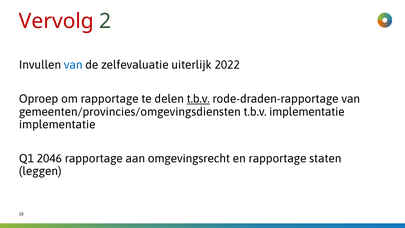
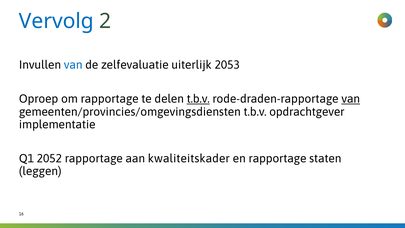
Vervolg colour: red -> blue (56, 21)
2022: 2022 -> 2053 (227, 65)
van underline: none -> present (351, 99)
t.b.v implementatie: implementatie -> opdrachtgever (307, 112)
2046: 2046 -> 2052 (49, 158)
omgevingsrecht: omgevingsrecht -> kwaliteitskader (189, 158)
